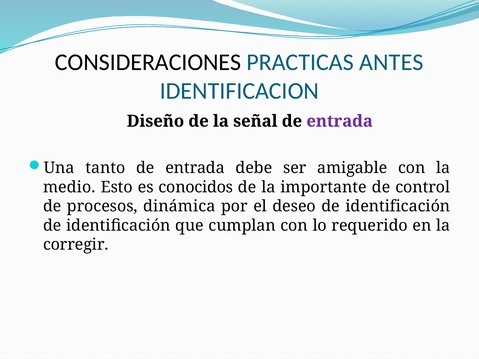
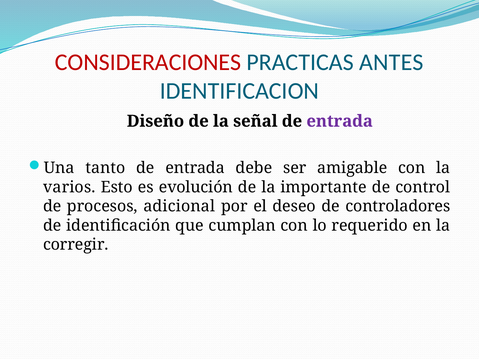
CONSIDERACIONES colour: black -> red (148, 62)
medio: medio -> varios (69, 187)
conocidos: conocidos -> evolución (196, 187)
dinámica: dinámica -> adicional (179, 206)
deseo de identificación: identificación -> controladores (398, 206)
